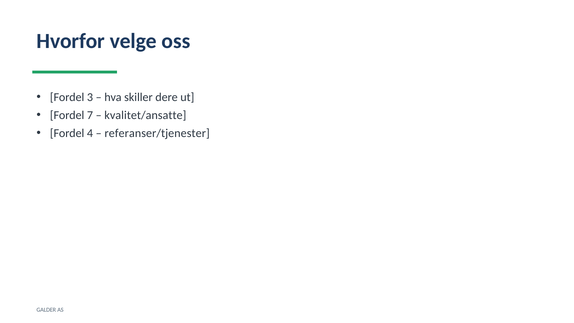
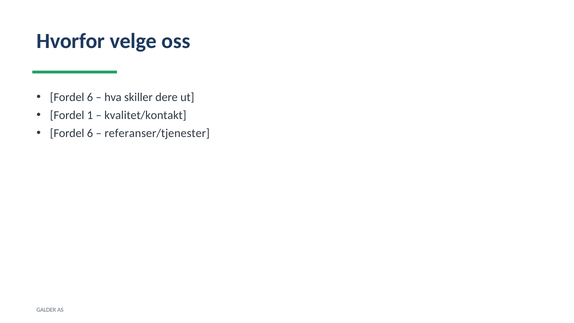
3: 3 -> 6 (90, 97)
7: 7 -> 1 (90, 115)
kvalitet/ansatte: kvalitet/ansatte -> kvalitet/kontakt (145, 115)
4: 4 -> 6 (90, 133)
